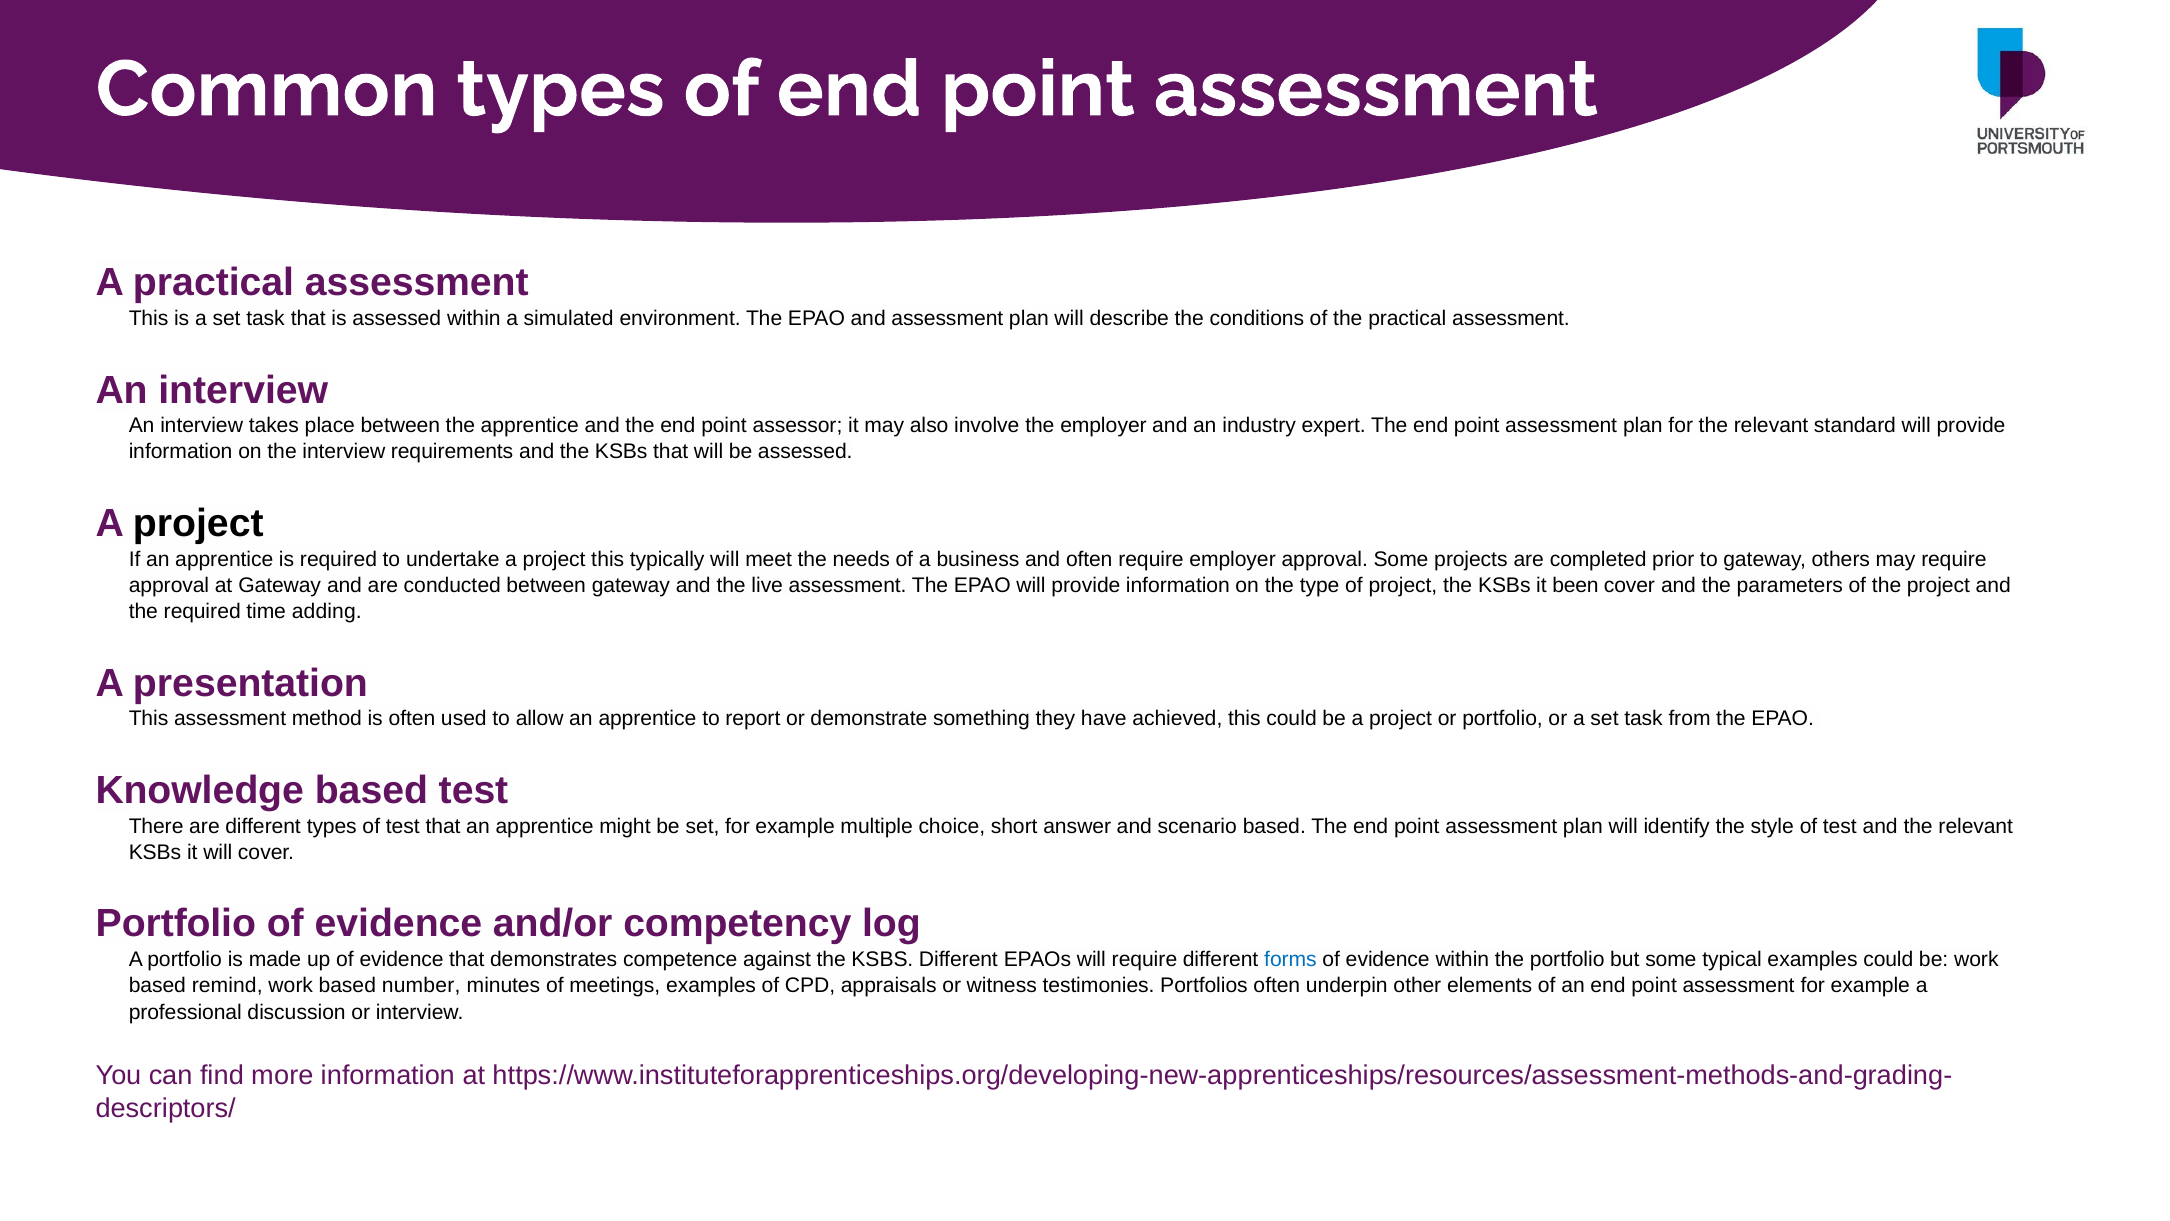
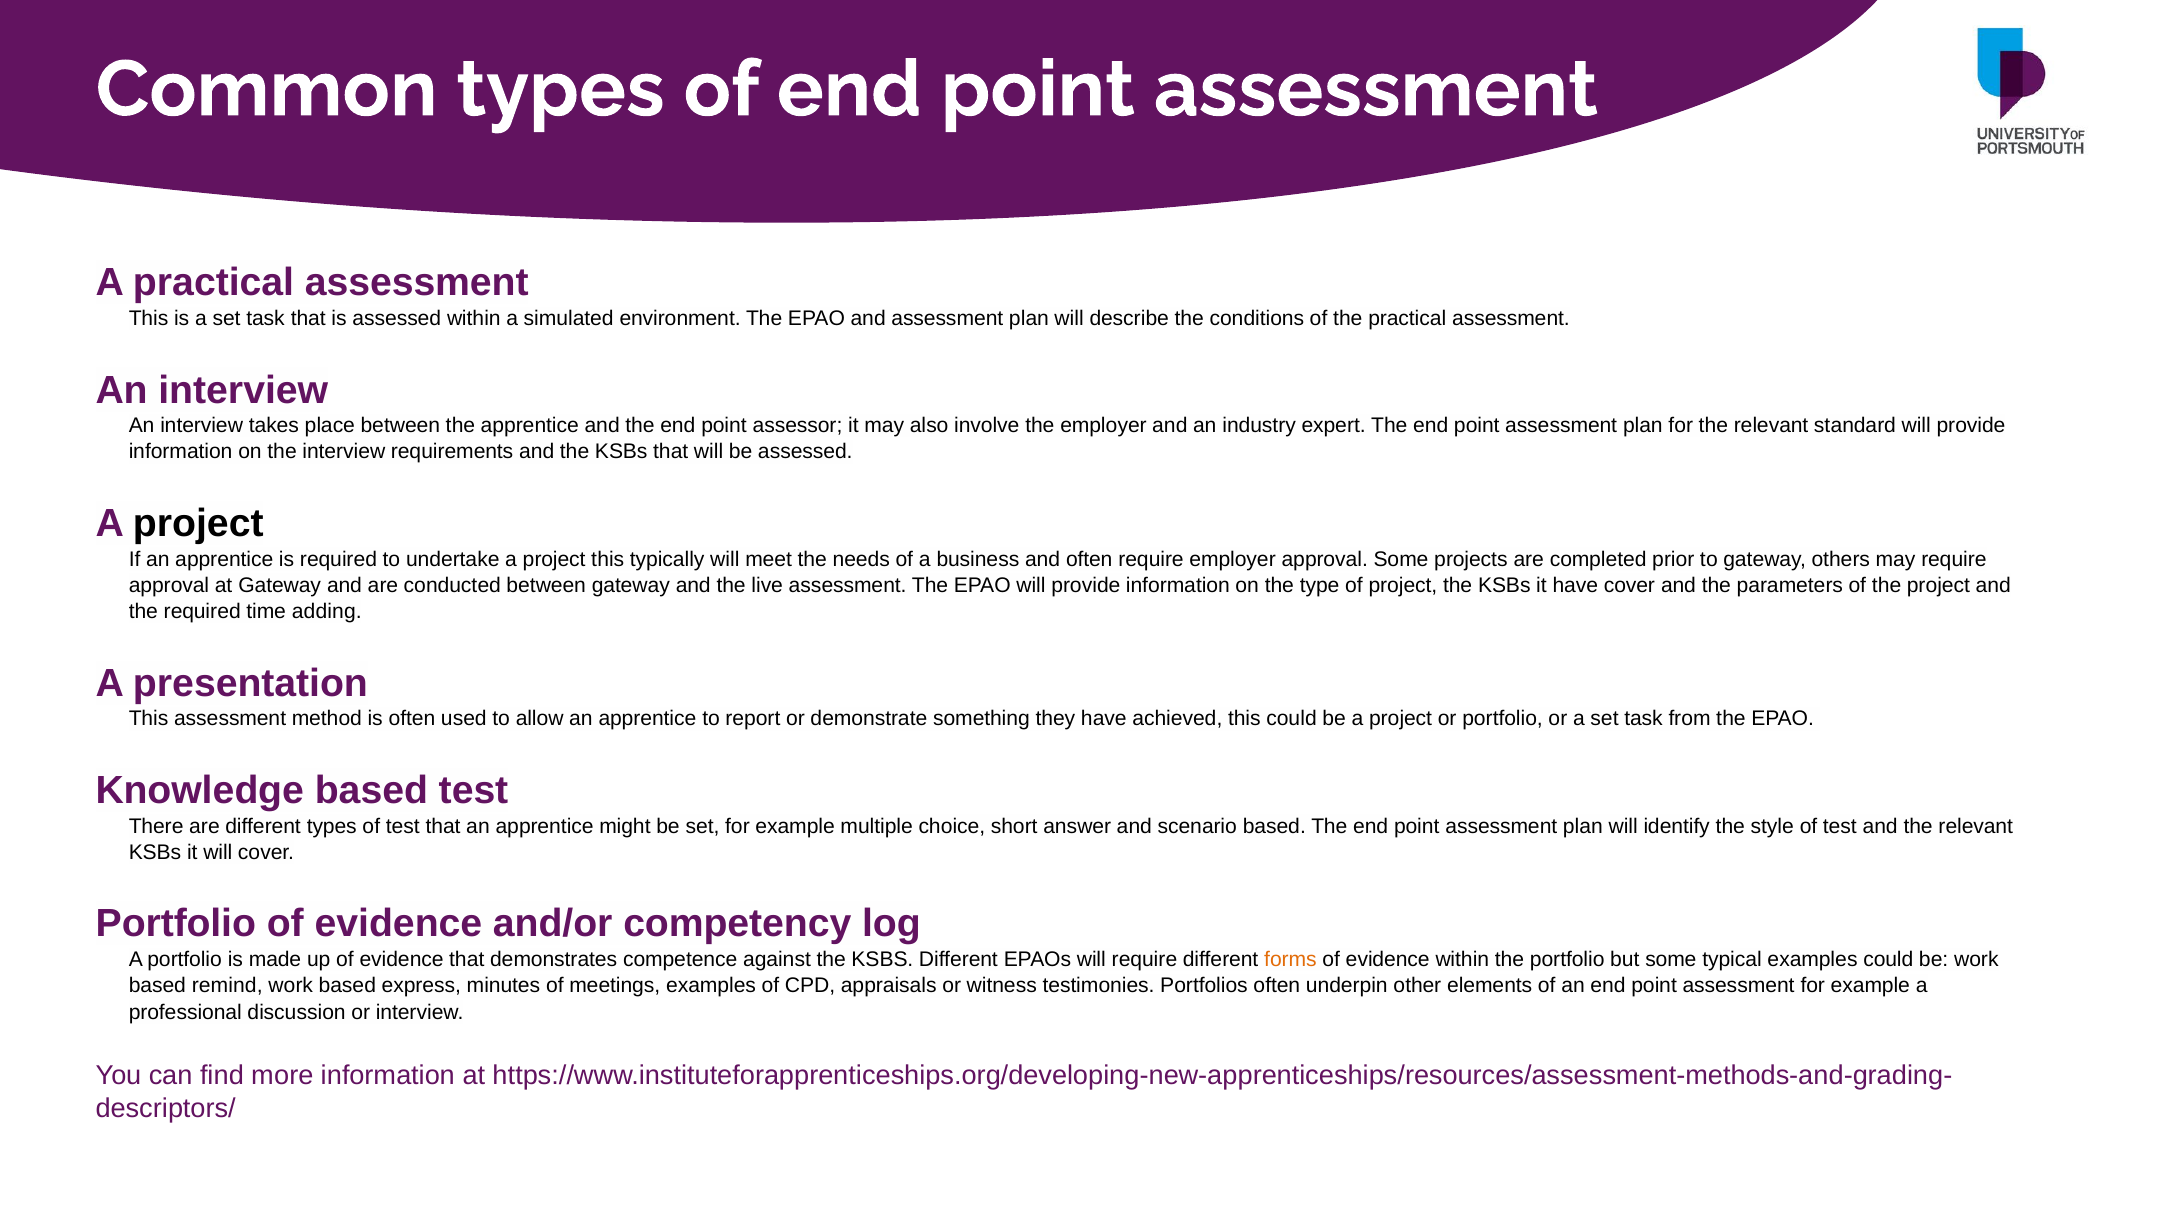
it been: been -> have (1575, 585)
forms colour: blue -> orange (1291, 960)
number: number -> express (421, 986)
